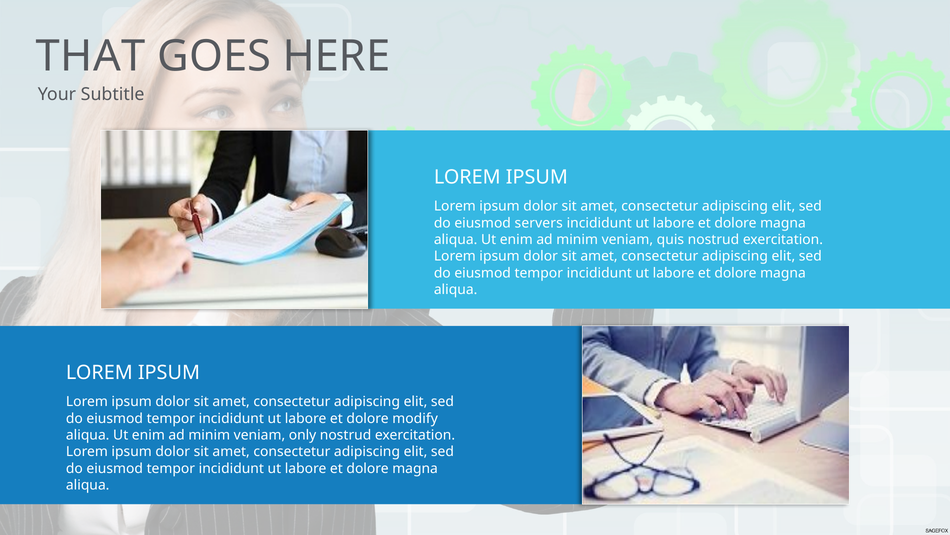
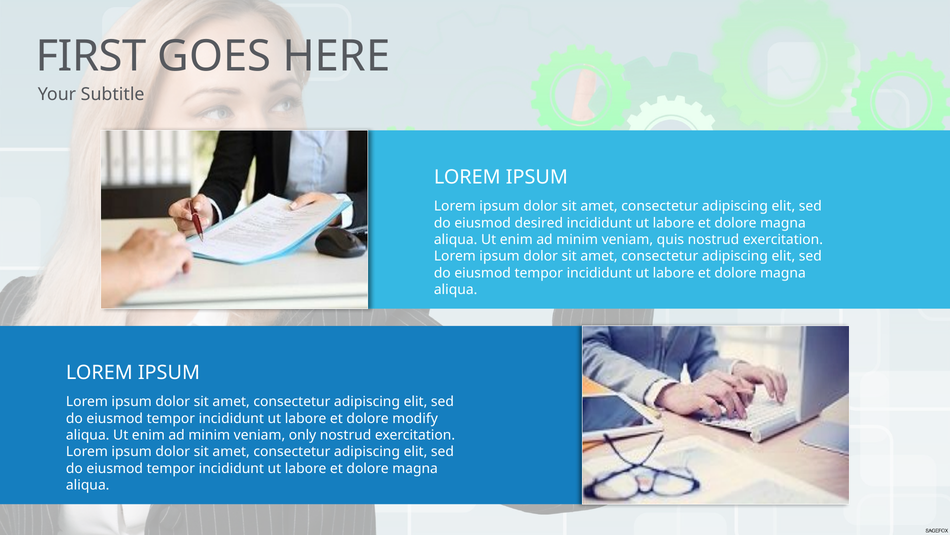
THAT: THAT -> FIRST (91, 56)
servers: servers -> desired (539, 223)
